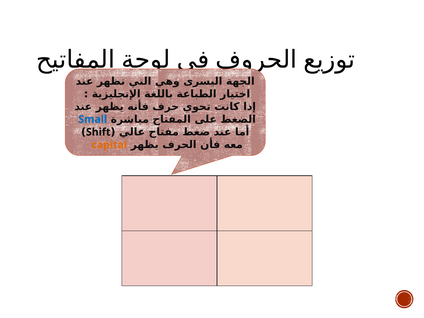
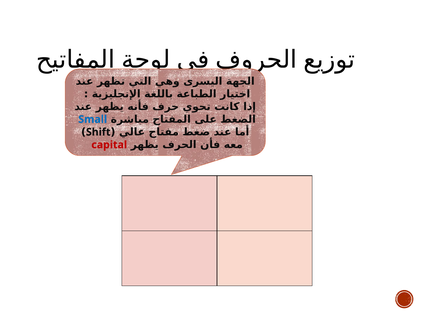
capital colour: orange -> red (109, 145)
